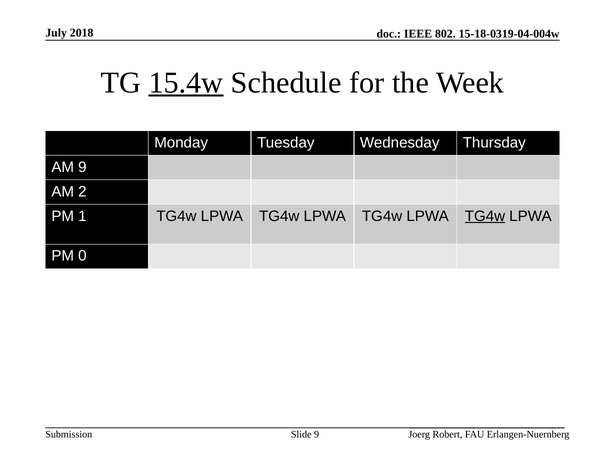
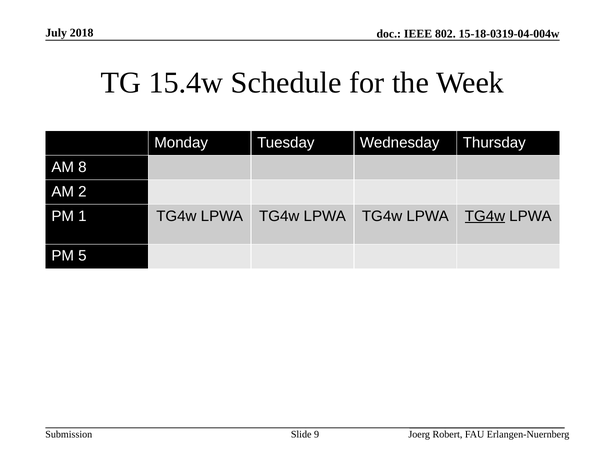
15.4w underline: present -> none (186, 83)
AM 9: 9 -> 8 (82, 167)
0: 0 -> 5 (82, 256)
